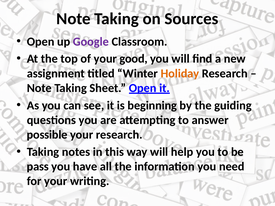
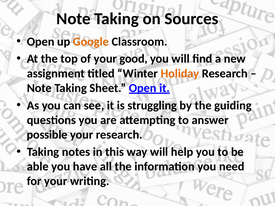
Google colour: purple -> orange (91, 42)
beginning: beginning -> struggling (152, 106)
pass: pass -> able (38, 167)
